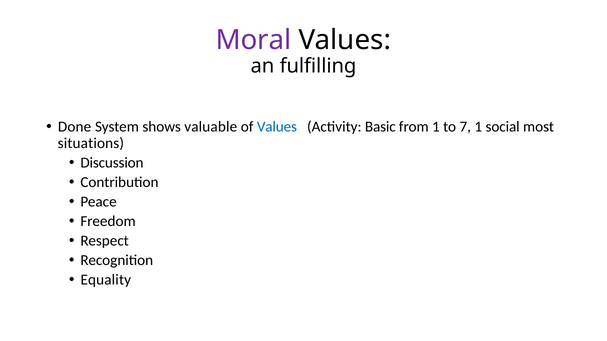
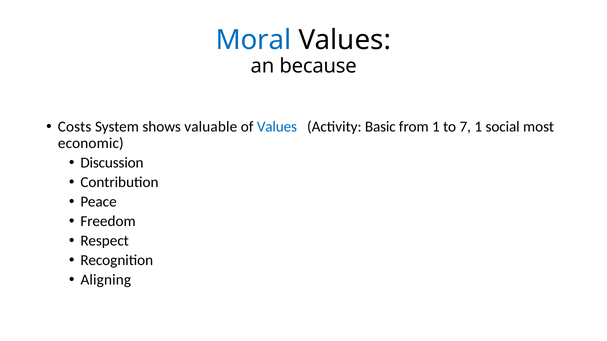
Moral colour: purple -> blue (254, 40)
fulfilling: fulfilling -> because (318, 66)
Done: Done -> Costs (75, 127)
situations: situations -> economic (91, 143)
Equality: Equality -> Aligning (106, 280)
